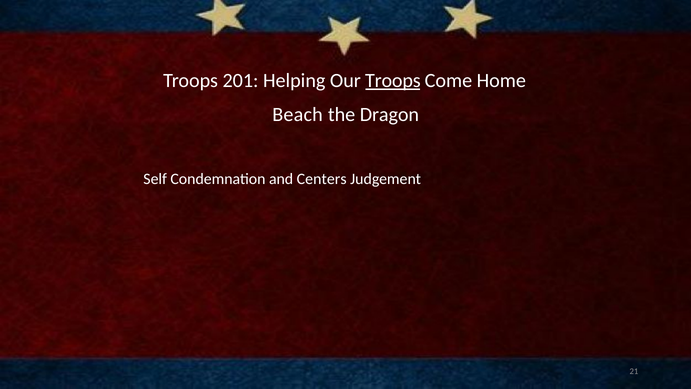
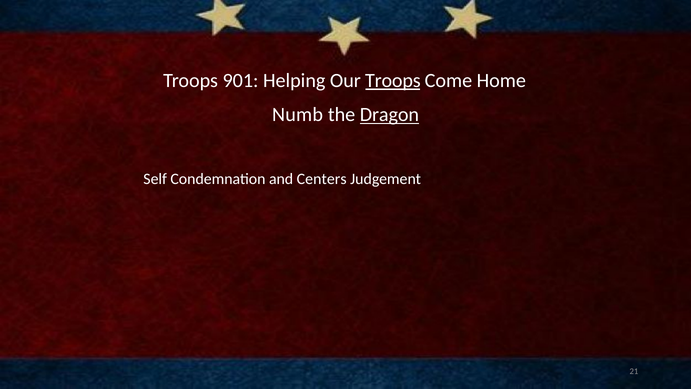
201: 201 -> 901 (240, 81)
Beach: Beach -> Numb (298, 115)
Dragon underline: none -> present (389, 115)
